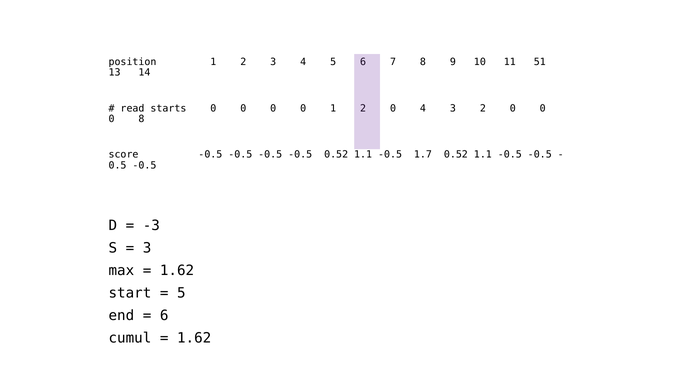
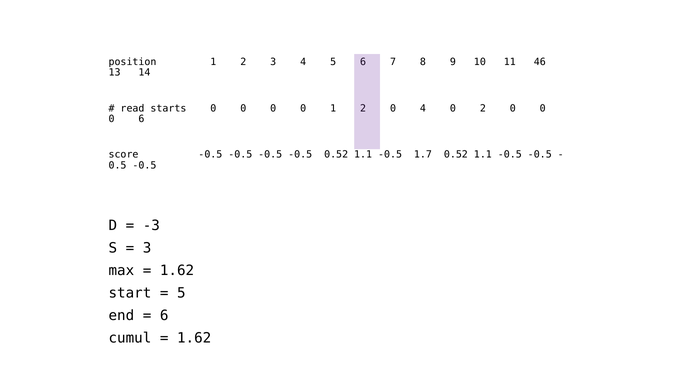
51: 51 -> 46 (540, 62)
4 3: 3 -> 0 (453, 108)
0 8: 8 -> 6 (141, 119)
